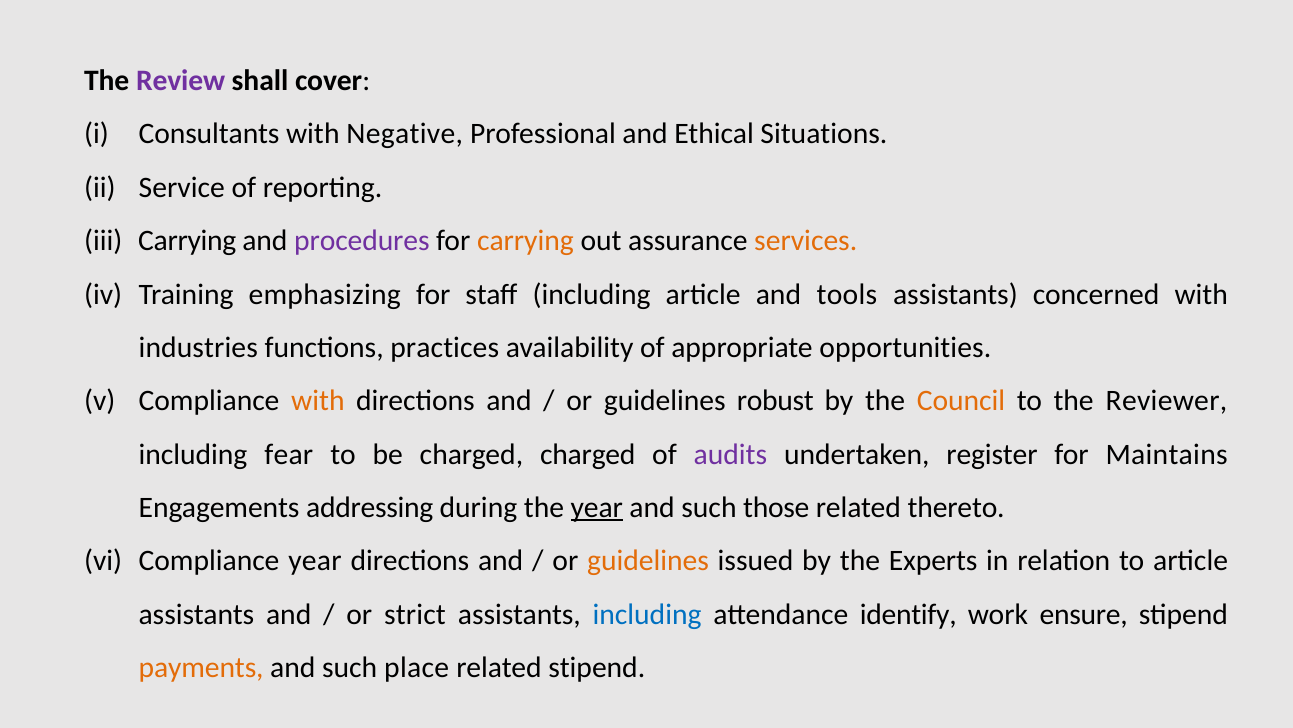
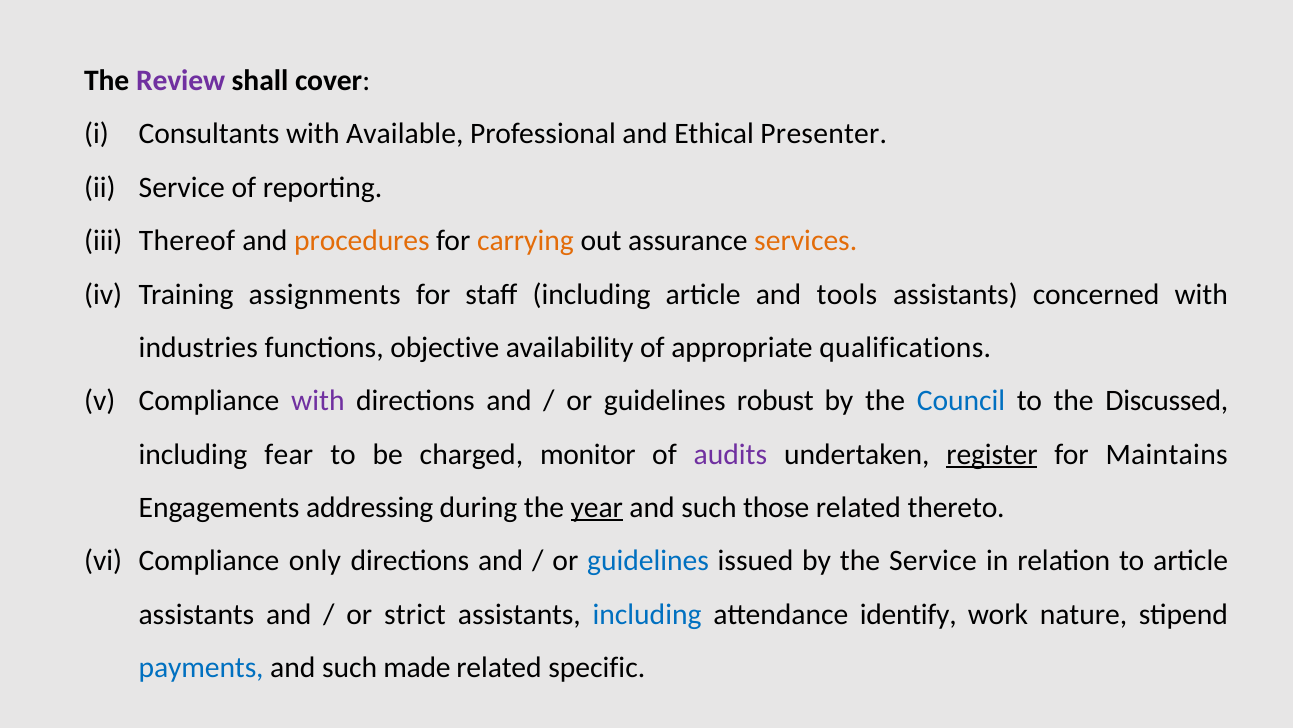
Negative: Negative -> Available (405, 134)
Situations: Situations -> Presenter (824, 134)
Carrying: Carrying -> Thereof (187, 241)
procedures colour: purple -> orange (362, 241)
emphasizing: emphasizing -> assignments (325, 294)
practices: practices -> objective (445, 347)
opportunities: opportunities -> qualifications (905, 347)
with colour: orange -> purple (318, 401)
Council colour: orange -> blue (961, 401)
Reviewer: Reviewer -> Discussed (1167, 401)
charged charged: charged -> monitor (588, 454)
register underline: none -> present (992, 454)
Compliance year: year -> only (315, 560)
guidelines colour: orange -> blue (648, 560)
the Experts: Experts -> Service (933, 560)
ensure: ensure -> nature (1083, 614)
payments colour: orange -> blue (201, 667)
place: place -> made (417, 667)
related stipend: stipend -> specific (597, 667)
